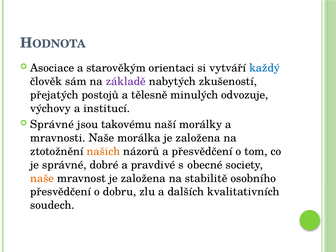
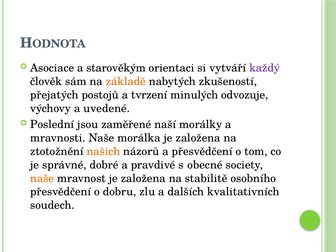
každý colour: blue -> purple (265, 68)
základě colour: purple -> orange (126, 81)
tělesně: tělesně -> tvrzení (149, 95)
institucí: institucí -> uvedené (107, 108)
Správné: Správné -> Poslední (52, 125)
takovému: takovému -> zaměřené (126, 125)
